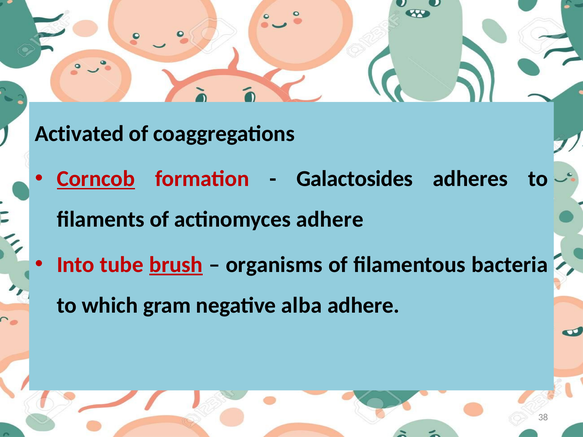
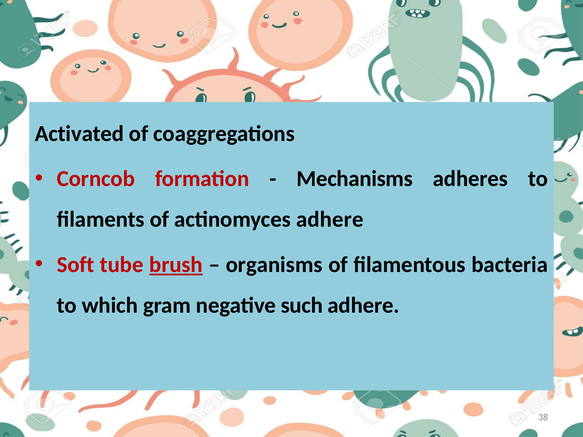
Corncob underline: present -> none (96, 179)
Galactosides: Galactosides -> Mechanisms (355, 179)
Into: Into -> Soft (76, 265)
alba: alba -> such (302, 306)
